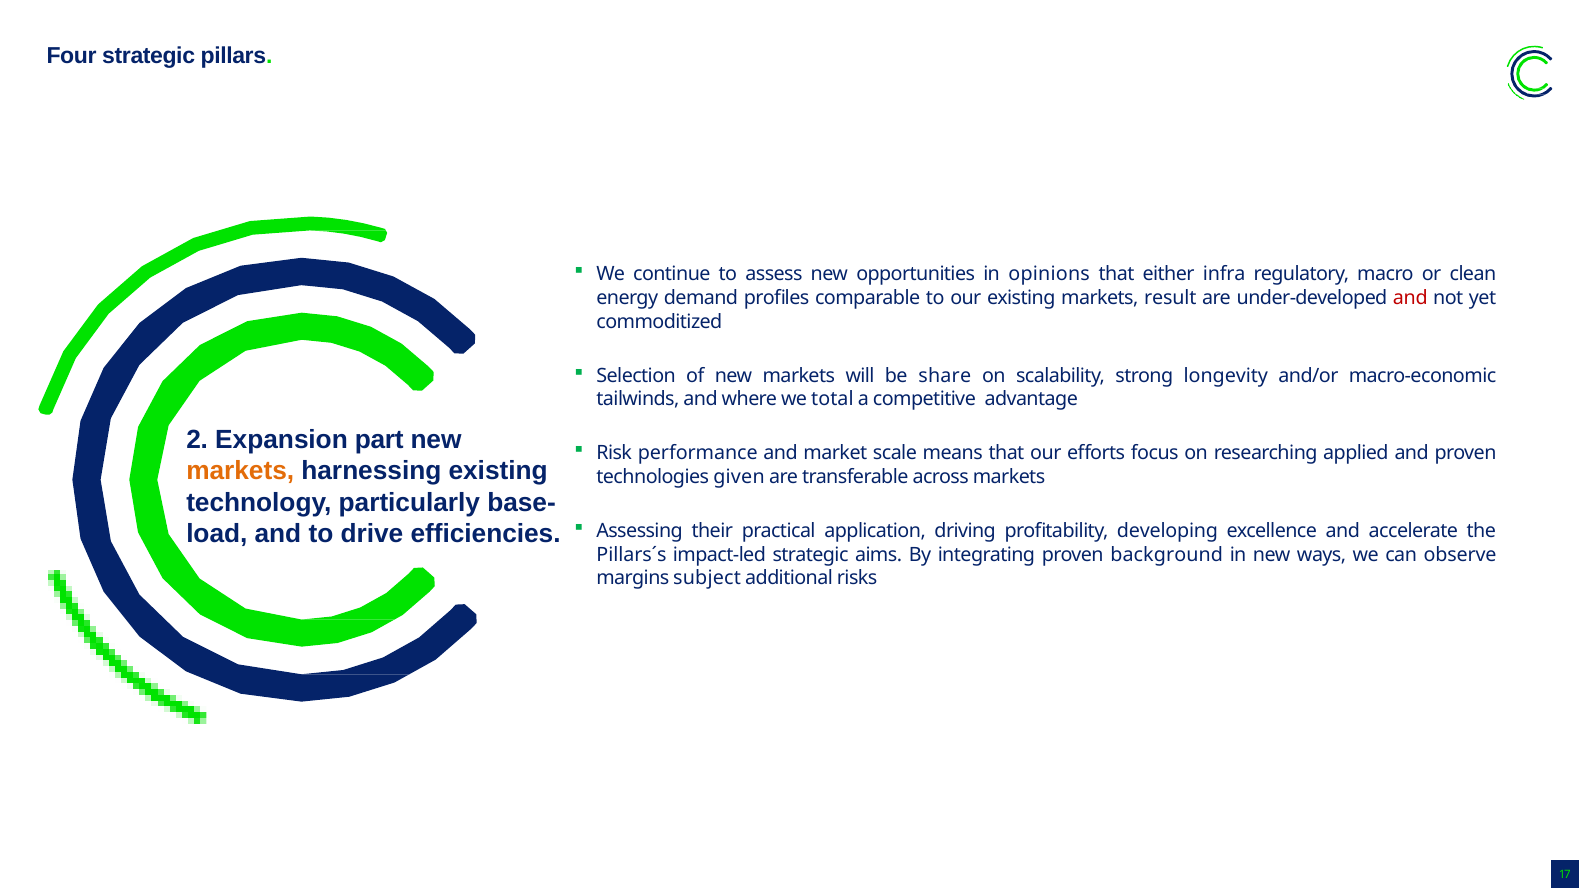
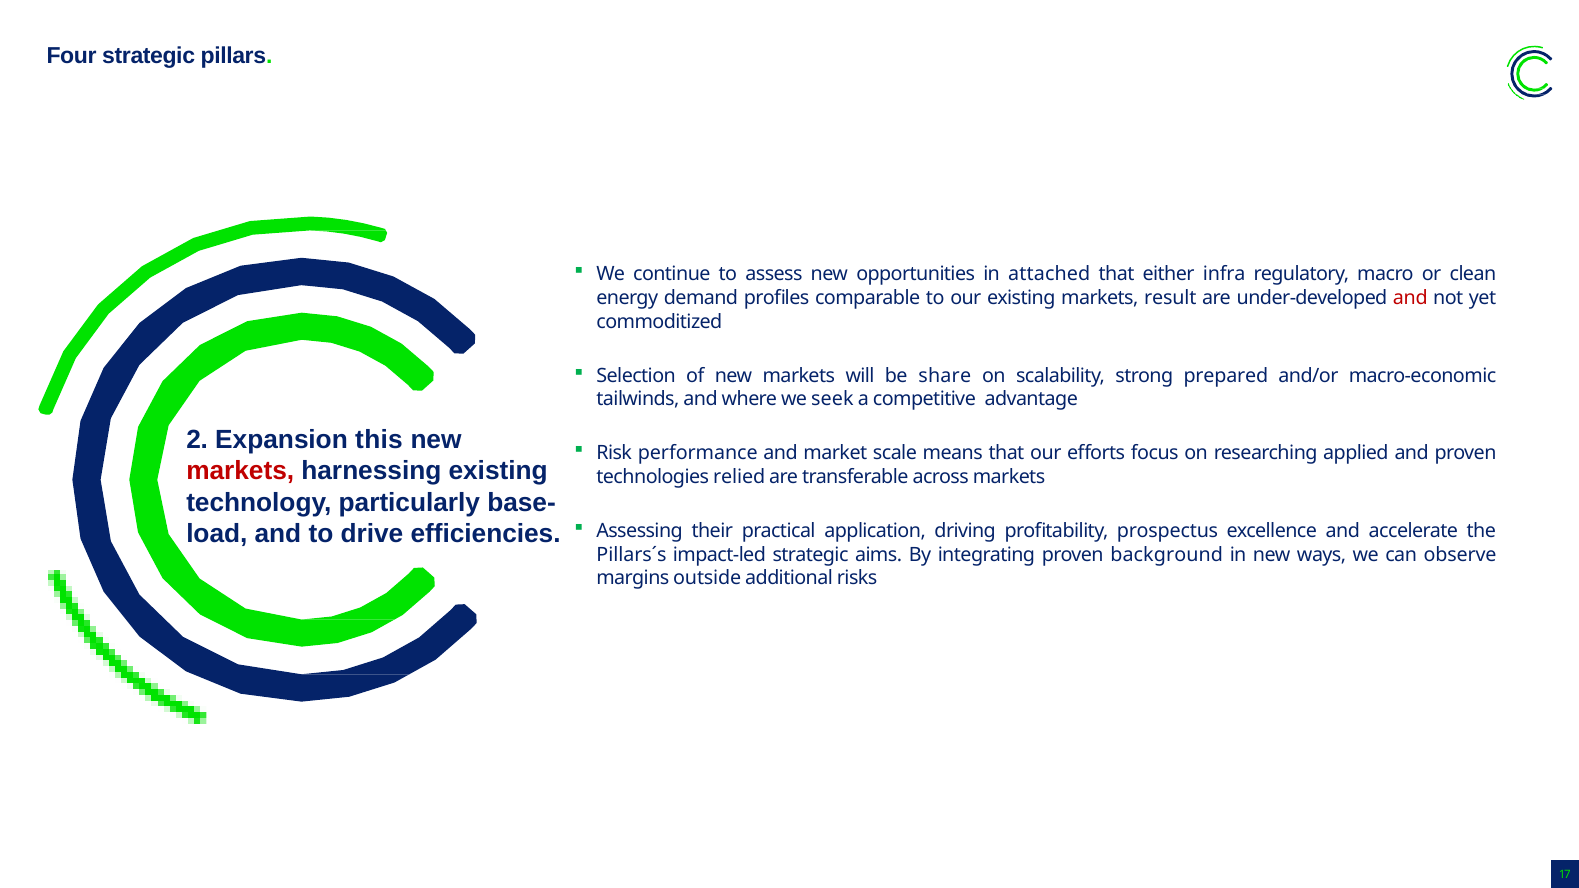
opinions: opinions -> attached (1049, 274)
longevity: longevity -> prepared (1226, 376)
total: total -> seek (832, 399)
part: part -> this (379, 440)
markets colour: orange -> red (240, 471)
given: given -> relied (739, 477)
developing: developing -> prospectus (1168, 531)
subject: subject -> outside (707, 578)
